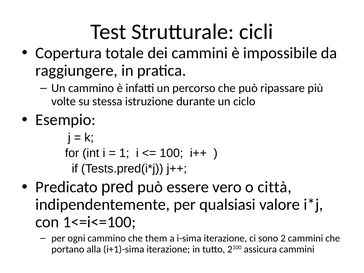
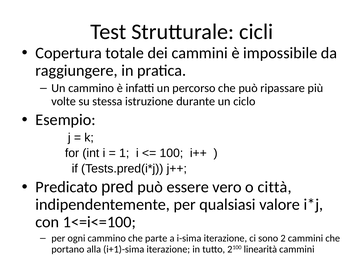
them: them -> parte (156, 238)
assicura: assicura -> linearità (260, 249)
